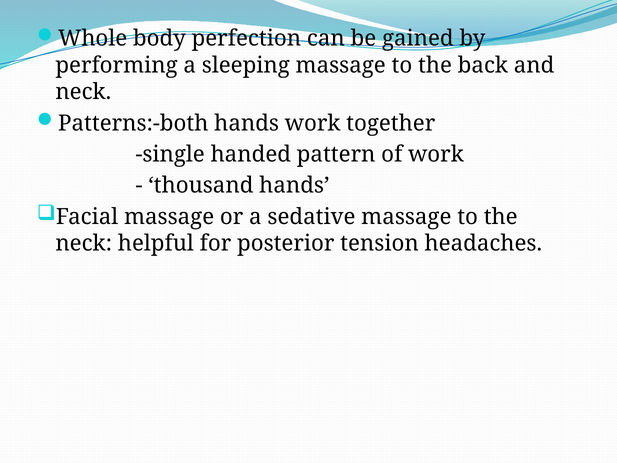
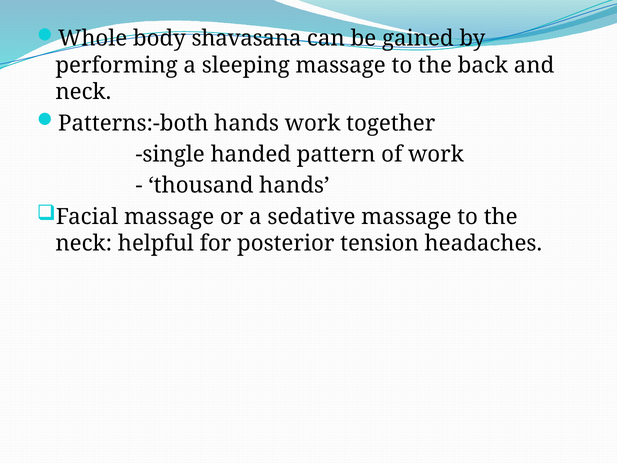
perfection: perfection -> shavasana (247, 39)
